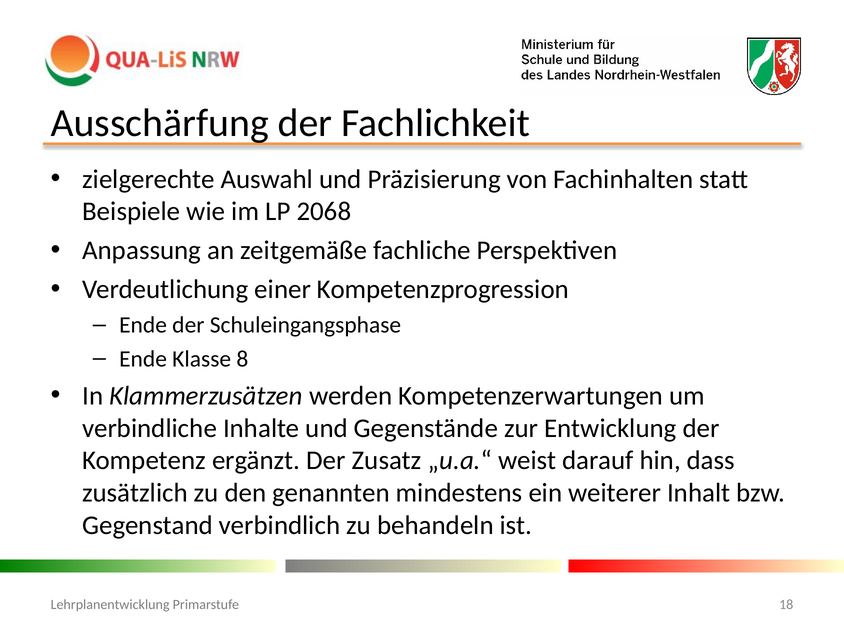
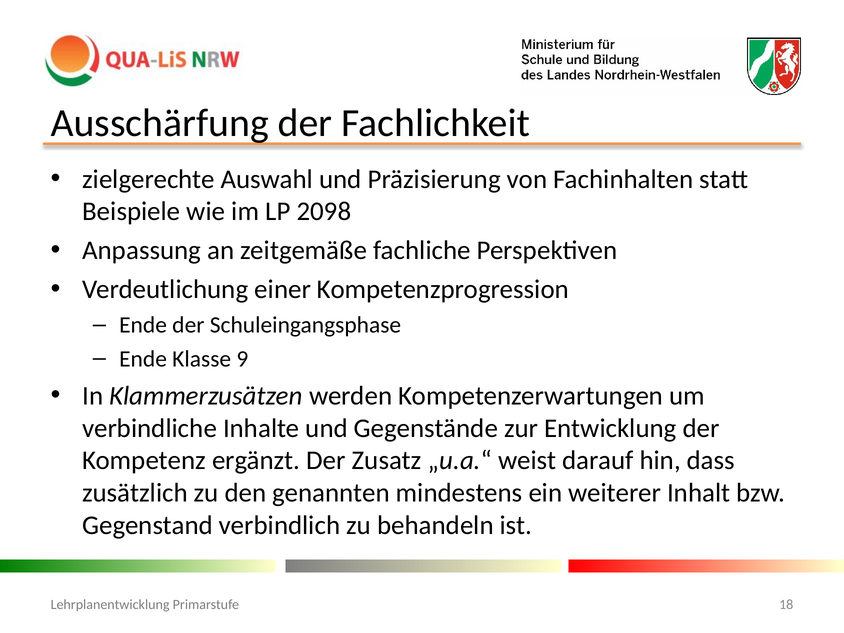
2068: 2068 -> 2098 (324, 212)
8: 8 -> 9 (242, 359)
